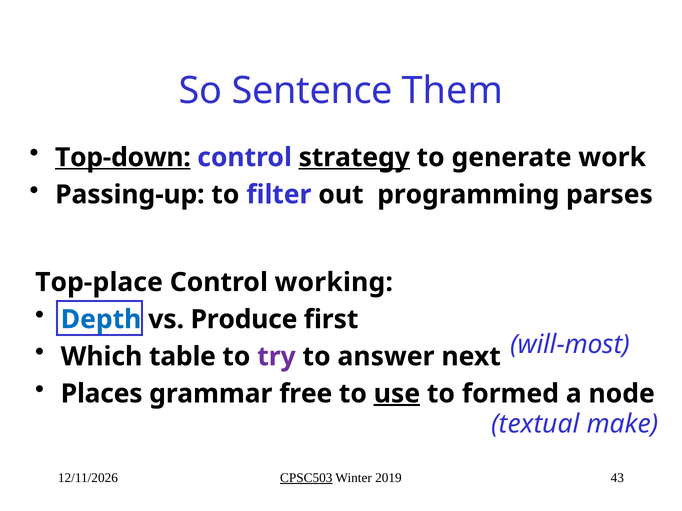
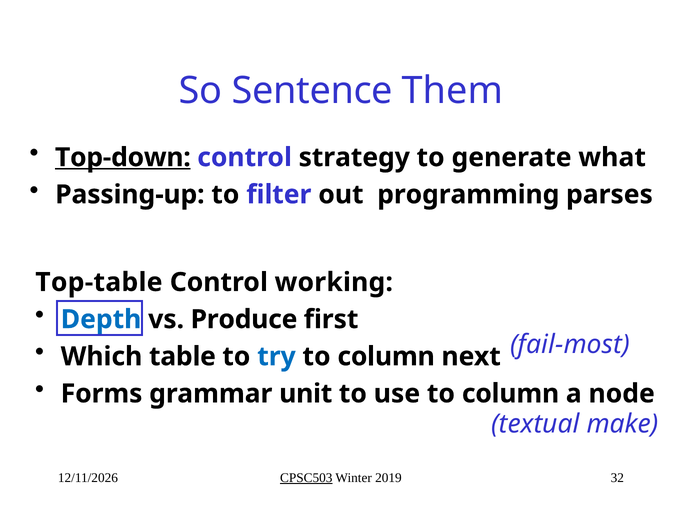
strategy underline: present -> none (354, 158)
work: work -> what (612, 158)
Top-place: Top-place -> Top-table (99, 283)
will-most: will-most -> fail-most (570, 345)
try colour: purple -> blue (276, 357)
answer: answer -> column (386, 357)
Places: Places -> Forms (102, 394)
free: free -> unit (306, 394)
use underline: present -> none (397, 394)
formed: formed -> column (511, 394)
43: 43 -> 32 (617, 478)
